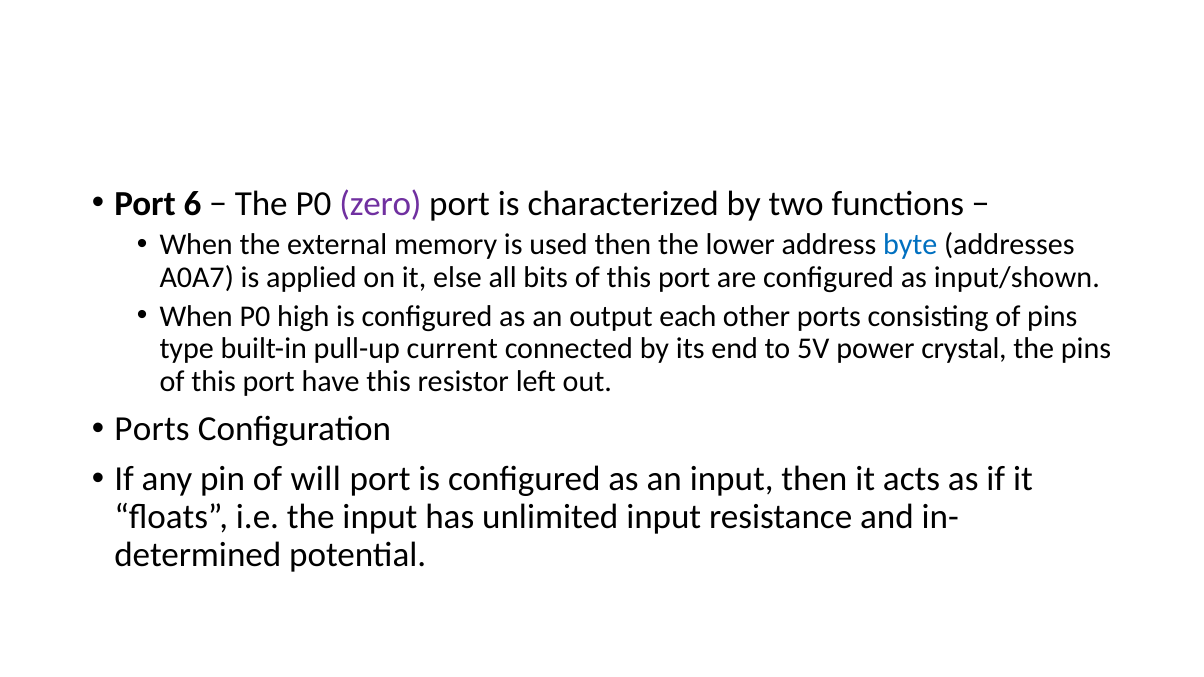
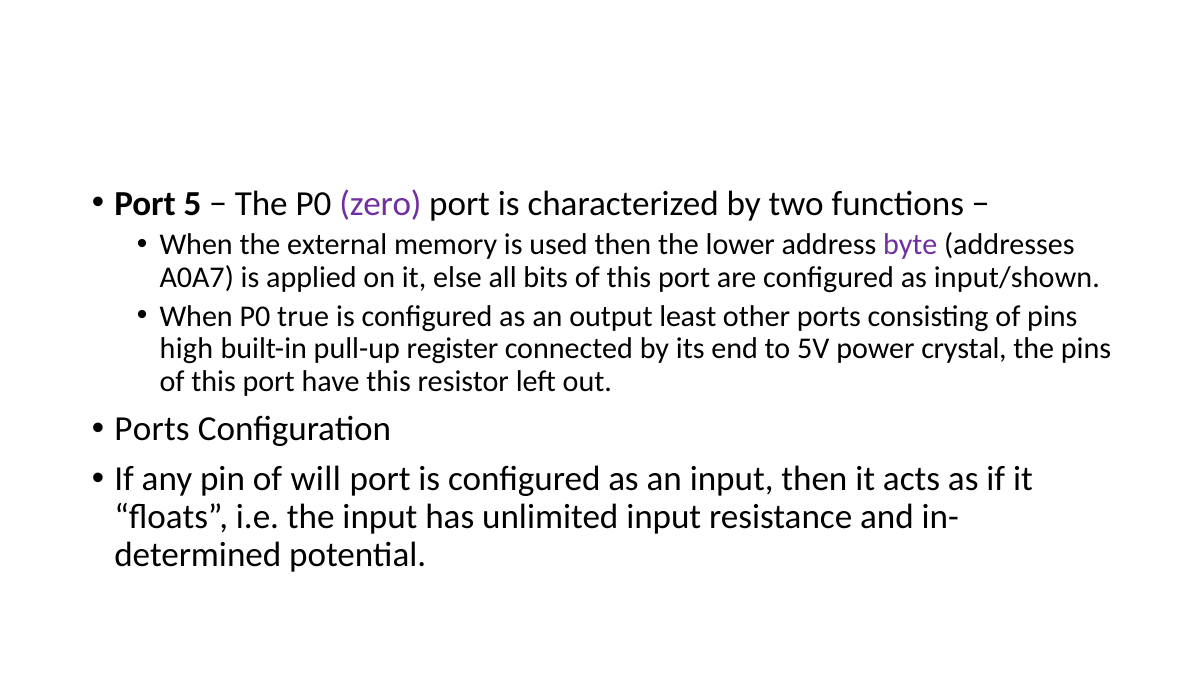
6: 6 -> 5 (193, 204)
byte colour: blue -> purple (910, 245)
high: high -> true (303, 316)
each: each -> least (688, 316)
type: type -> high (186, 349)
current: current -> register (453, 349)
